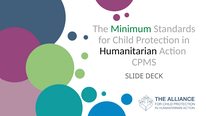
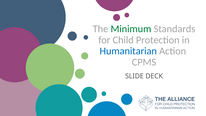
Humanitarian colour: black -> blue (128, 51)
